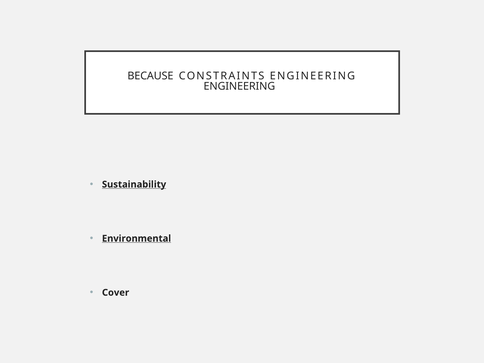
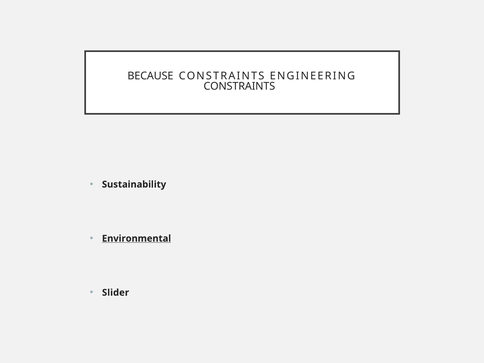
ENGINEERING: ENGINEERING -> CONSTRAINTS (239, 86)
Sustainability underline: present -> none (134, 184)
Cover: Cover -> Slider (116, 293)
